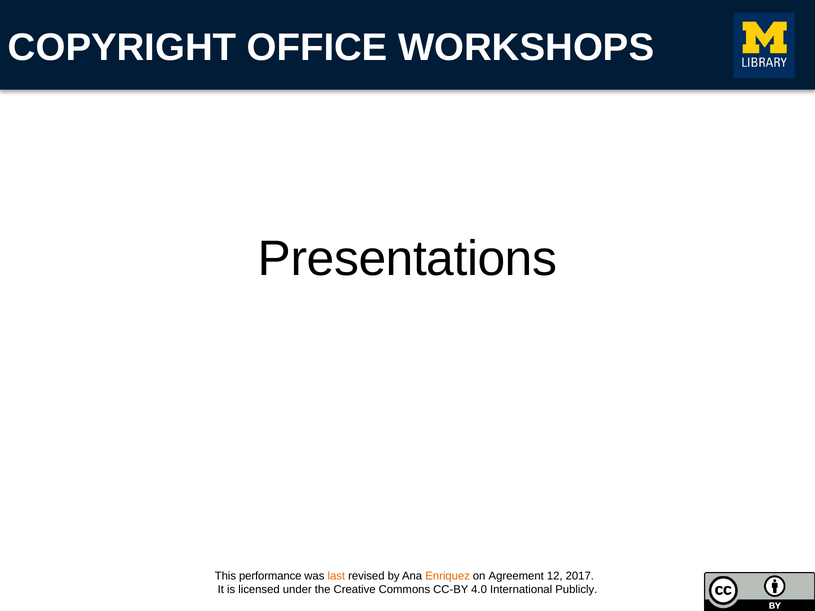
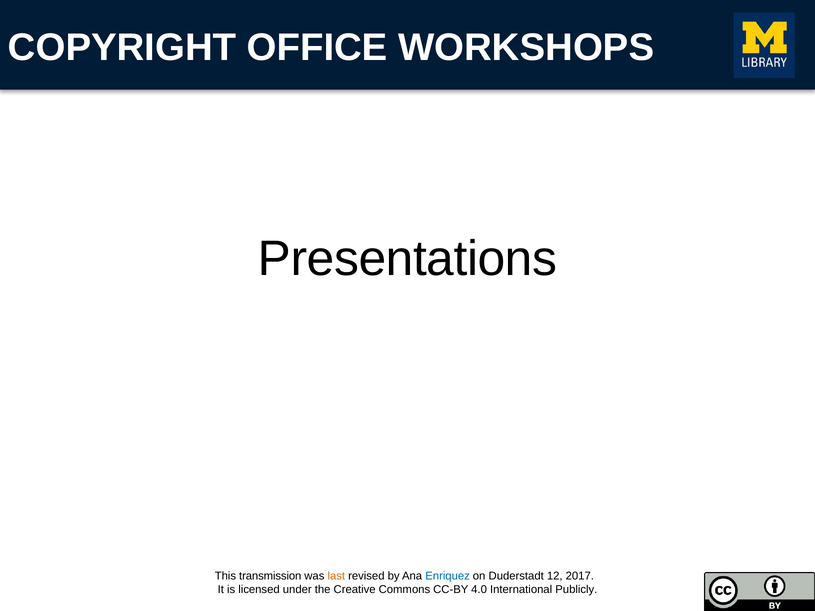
performance: performance -> transmission (270, 576)
Enriquez colour: orange -> blue (448, 576)
Agreement: Agreement -> Duderstadt (516, 576)
